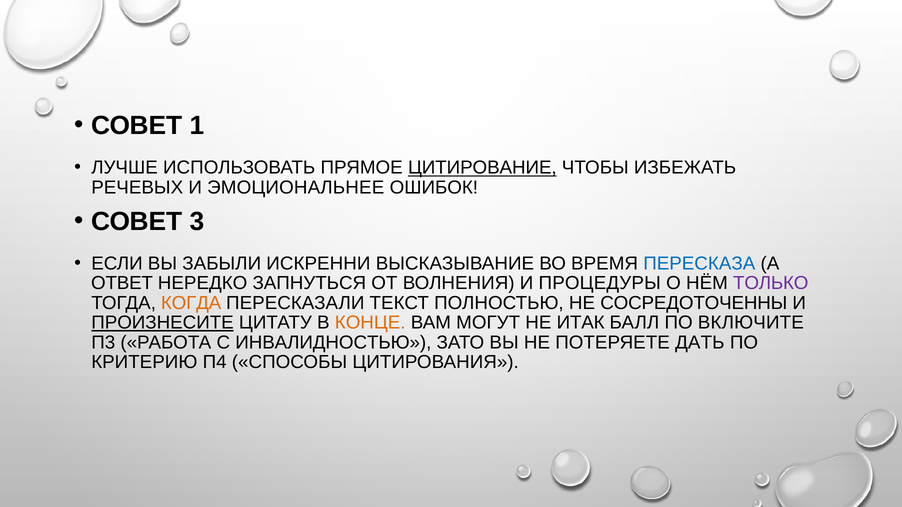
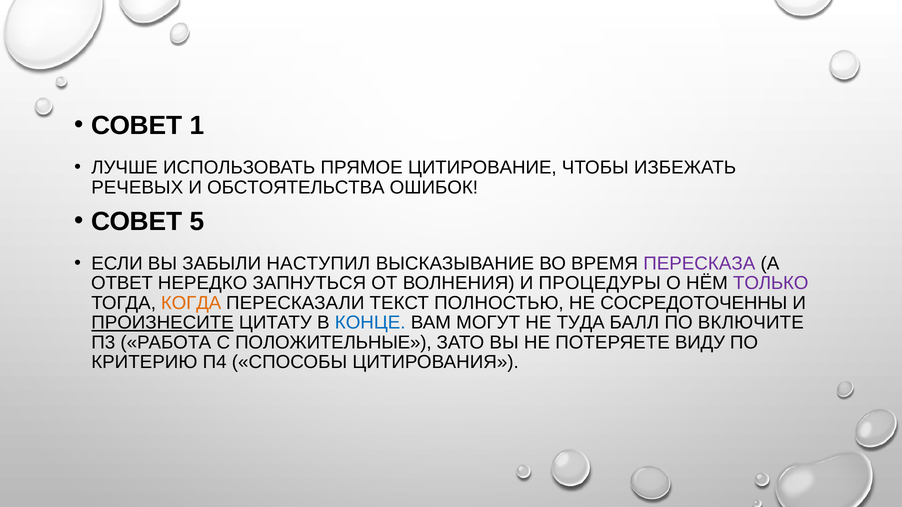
ЦИТИРОВАНИЕ underline: present -> none (482, 168)
ЭМОЦИОНАЛЬНЕЕ: ЭМОЦИОНАЛЬНЕЕ -> ОБСТОЯТЕЛЬСТВА (296, 188)
3: 3 -> 5 (197, 222)
ИСКРЕННИ: ИСКРЕННИ -> НАСТУПИЛ (318, 264)
ПЕРЕСКАЗА colour: blue -> purple (699, 264)
КОНЦЕ colour: orange -> blue (370, 323)
ИТАК: ИТАК -> ТУДА (581, 323)
ИНВАЛИДНОСТЬЮ: ИНВАЛИДНОСТЬЮ -> ПОЛОЖИТЕЛЬНЫЕ (333, 343)
ДАТЬ: ДАТЬ -> ВИДУ (700, 343)
